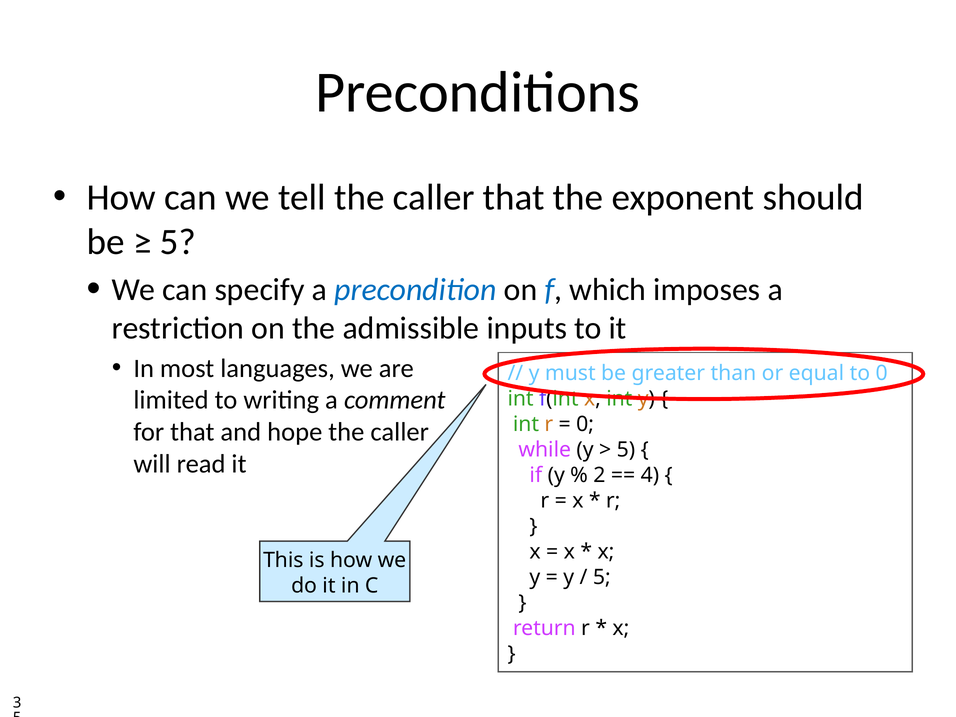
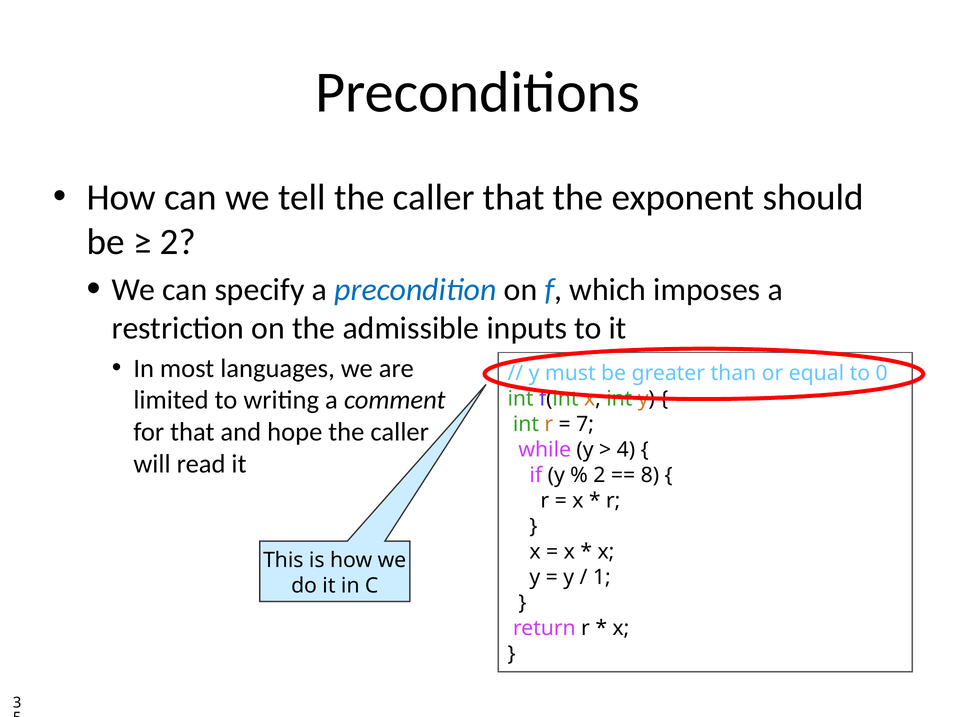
5: 5 -> 2 (178, 242)
0: 0 -> 7 (585, 424)
5: 5 -> 4 (626, 450)
4: 4 -> 8 (650, 475)
5: 5 -> 1 (602, 577)
